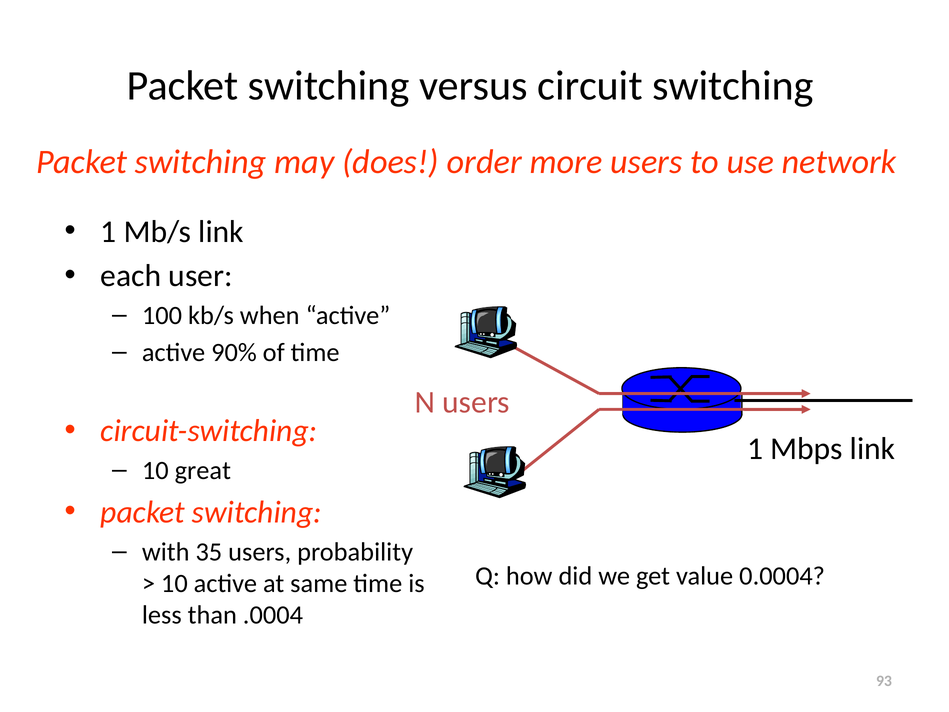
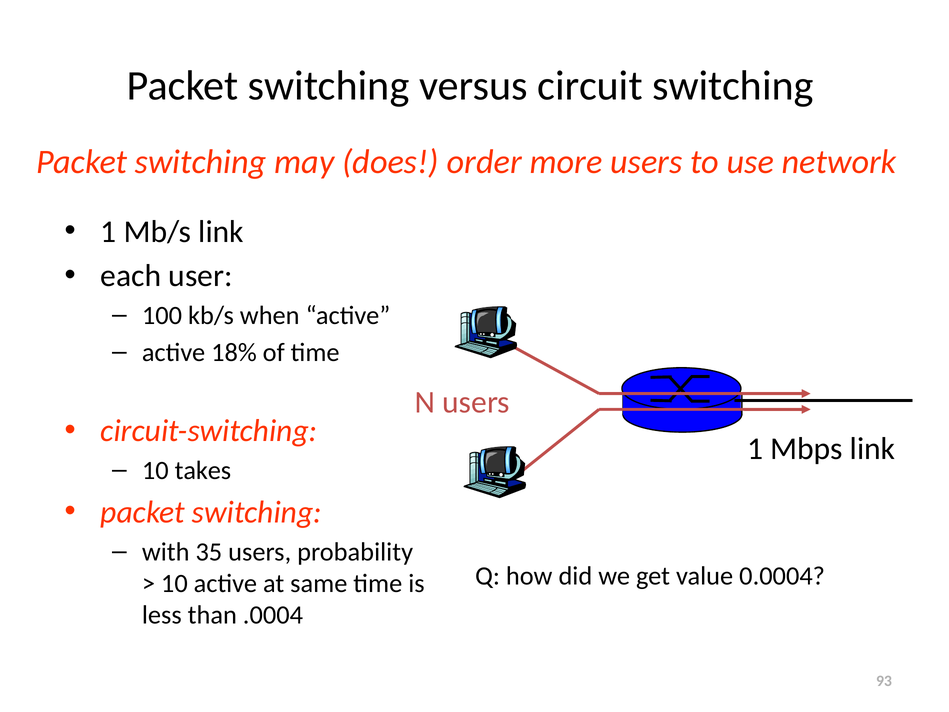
90%: 90% -> 18% (234, 352)
great: great -> takes (203, 471)
